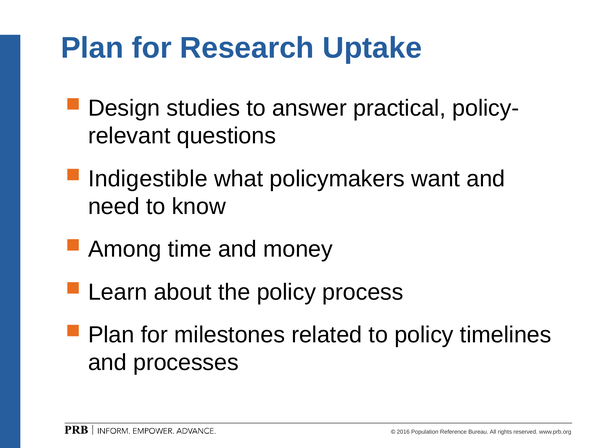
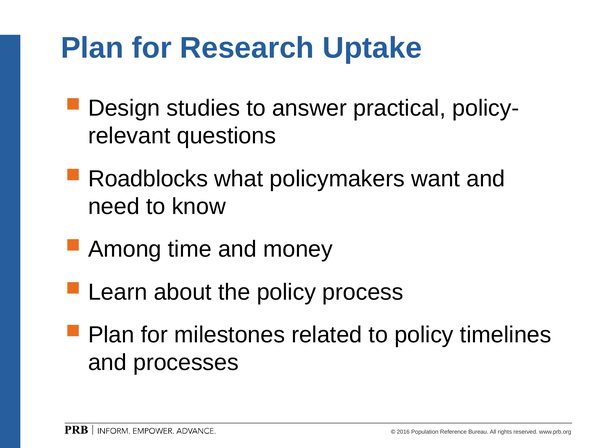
Indigestible: Indigestible -> Roadblocks (148, 179)
